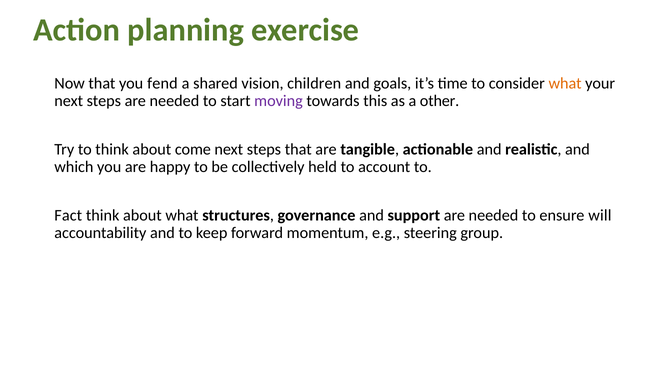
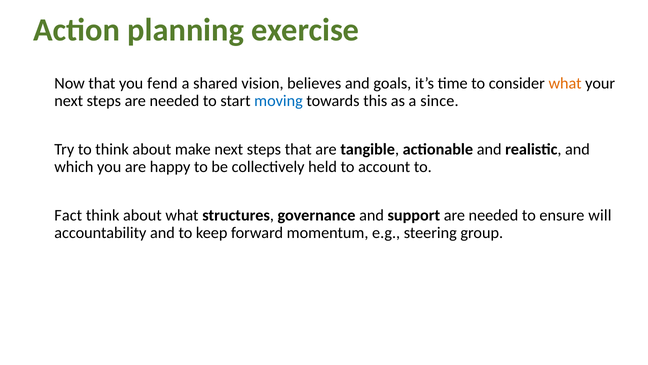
children: children -> believes (314, 83)
moving colour: purple -> blue (278, 101)
other: other -> since (439, 101)
come: come -> make (193, 149)
